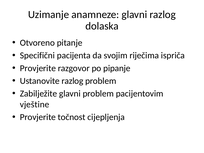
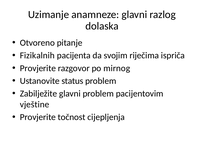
Specifični: Specifični -> Fizikalnih (37, 55)
pipanje: pipanje -> mirnog (117, 68)
Ustanovite razlog: razlog -> status (72, 81)
